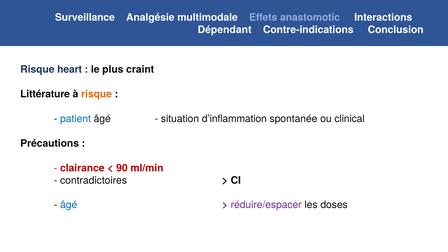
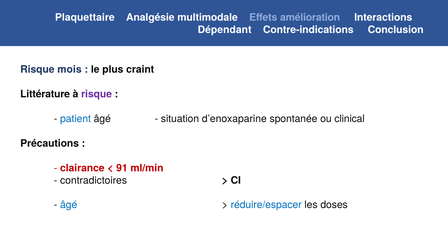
Surveillance: Surveillance -> Plaquettaire (85, 17)
anastomotic: anastomotic -> amélioration (310, 17)
heart: heart -> mois (70, 69)
risque colour: orange -> purple (97, 94)
d’inflammation: d’inflammation -> d’enoxaparine (234, 119)
90: 90 -> 91 (122, 168)
réduire/espacer colour: purple -> blue (266, 205)
